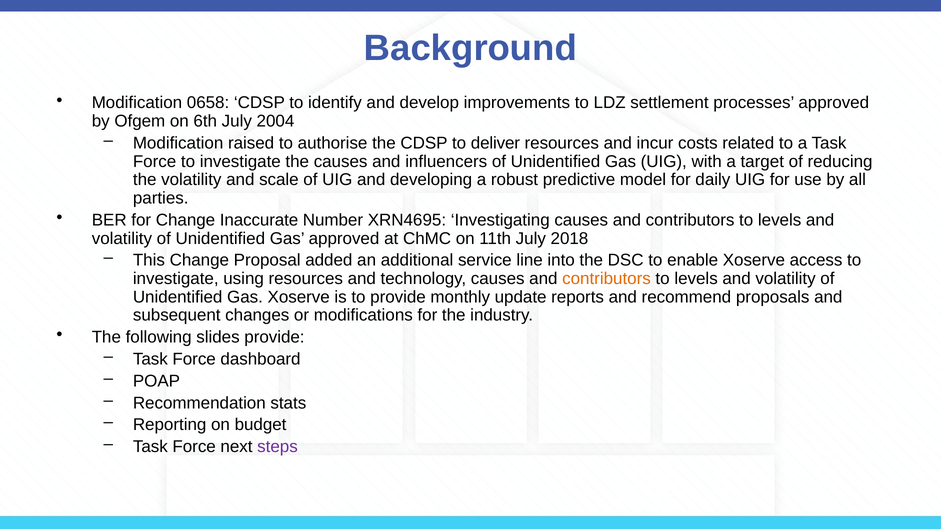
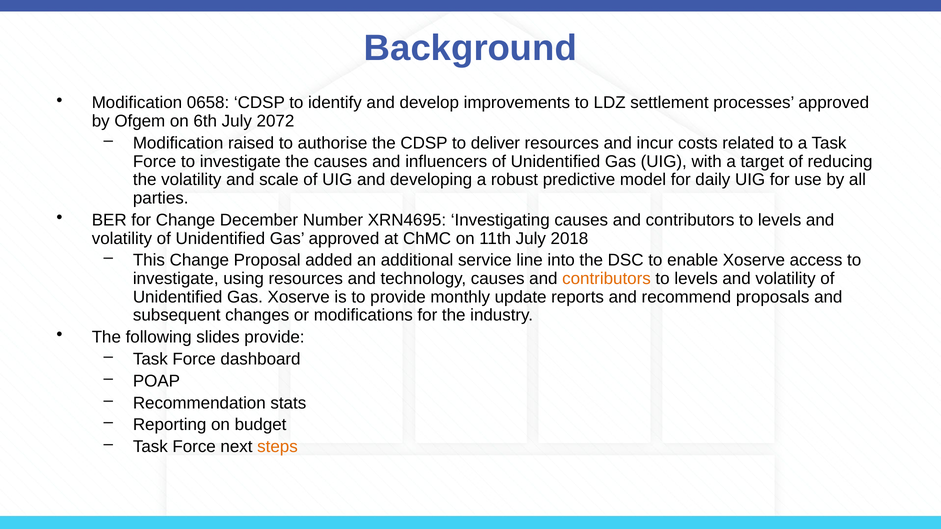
2004: 2004 -> 2072 (275, 121)
Inaccurate: Inaccurate -> December (259, 220)
steps colour: purple -> orange (277, 447)
